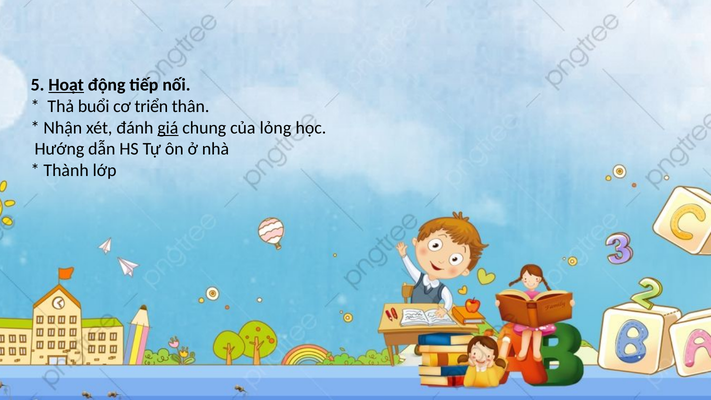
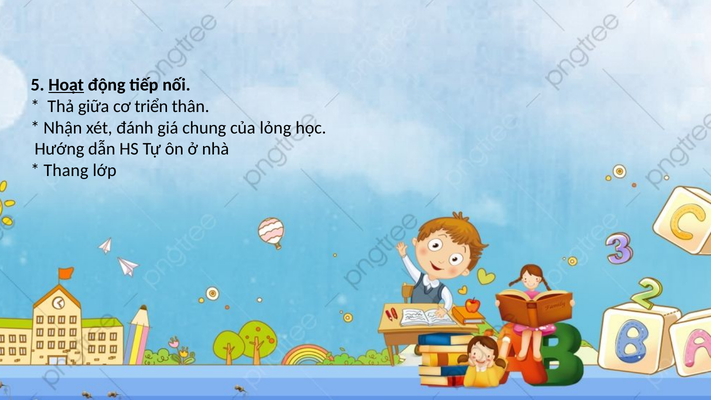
buổi: buổi -> giữa (94, 106)
giá underline: present -> none (168, 128)
Thành: Thành -> Thang (66, 170)
